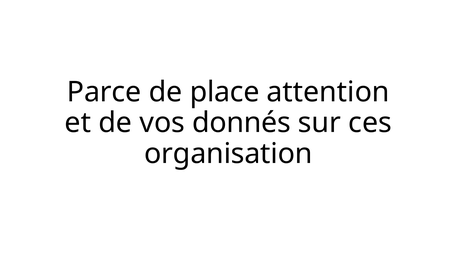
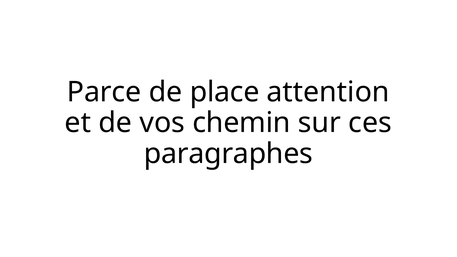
donnés: donnés -> chemin (241, 123)
organisation: organisation -> paragraphes (228, 154)
